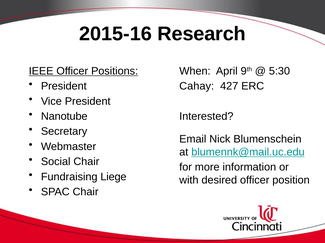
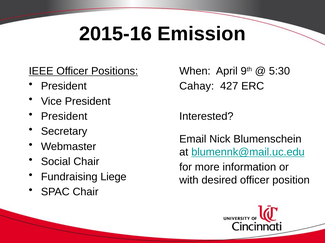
Research: Research -> Emission (202, 34)
Nanotube: Nanotube -> President (64, 117)
